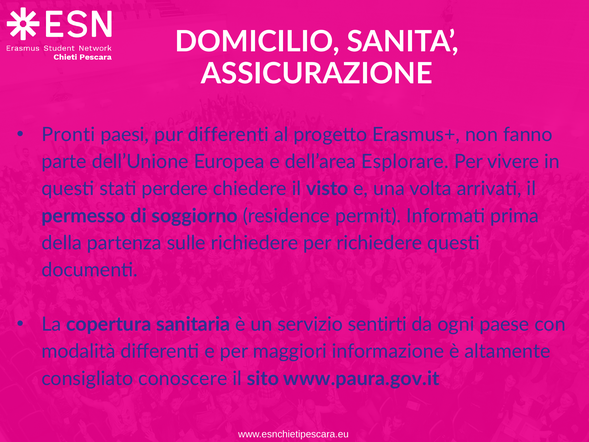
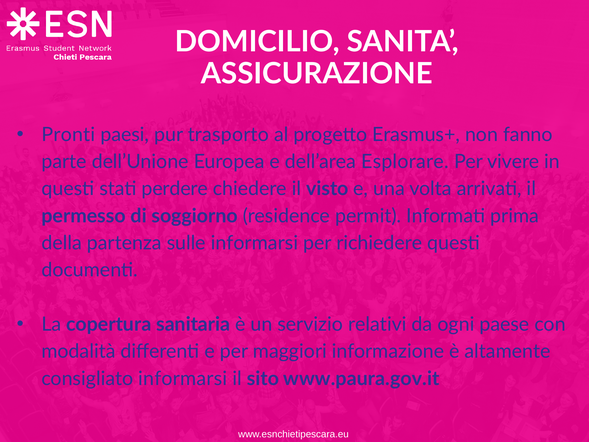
pur differenti: differenti -> trasporto (228, 135)
sulle richiedere: richiedere -> informarsi (254, 243)
sentirti: sentirti -> relativi (377, 324)
consigliato conoscere: conoscere -> informarsi (183, 378)
